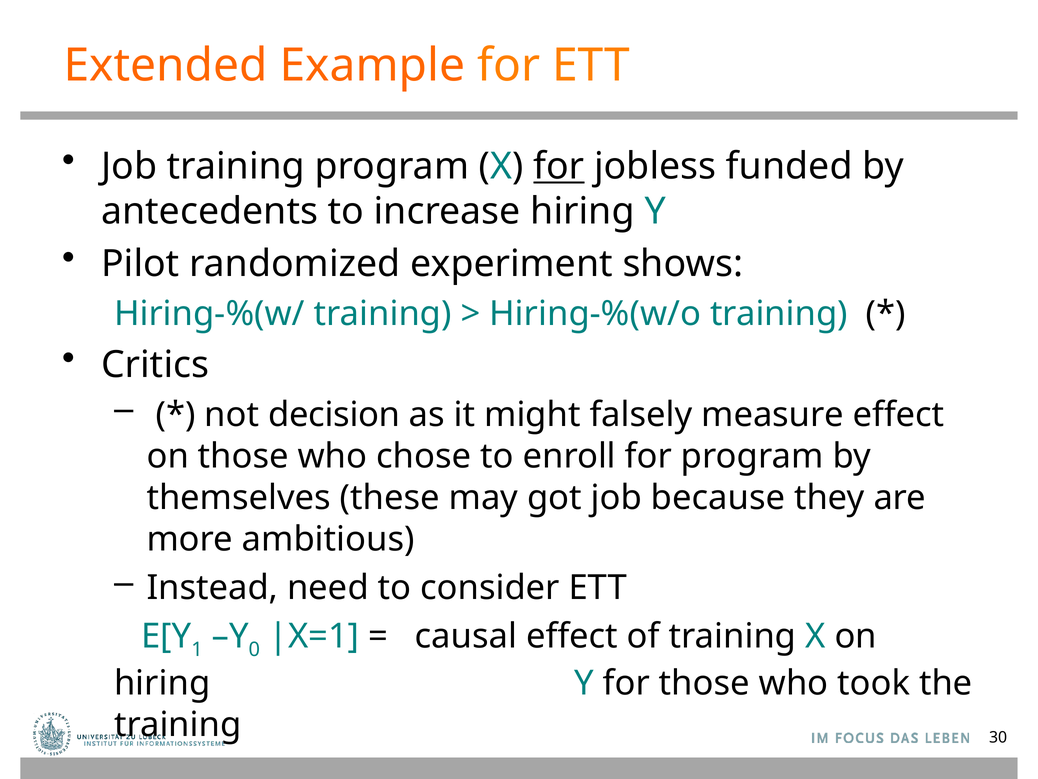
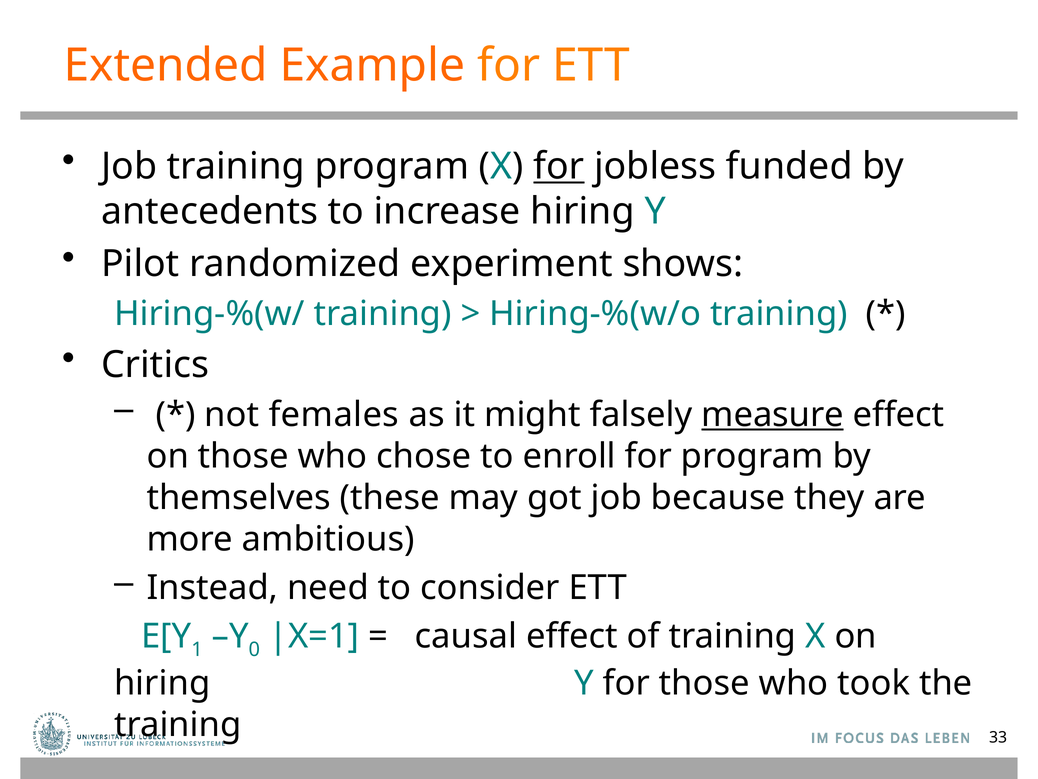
decision: decision -> females (334, 414)
measure underline: none -> present (773, 414)
30: 30 -> 33 (998, 737)
